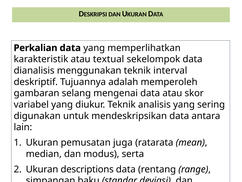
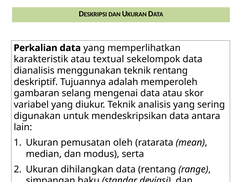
teknik interval: interval -> rentang (170, 70)
juga: juga -> oleh (123, 142)
descriptions: descriptions -> dihilangkan (87, 169)
